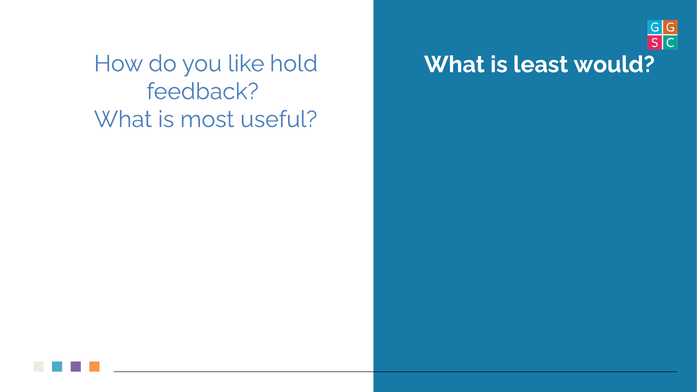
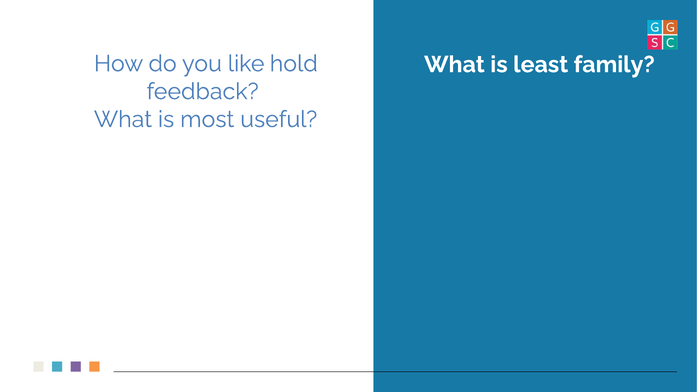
would: would -> family (614, 65)
